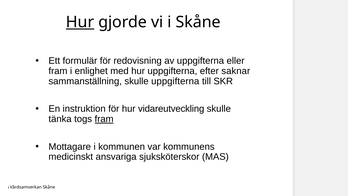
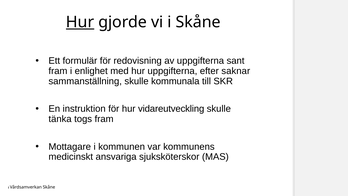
eller: eller -> sant (236, 61)
skulle uppgifterna: uppgifterna -> kommunala (175, 81)
fram underline: present -> none (104, 119)
